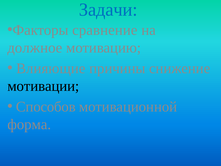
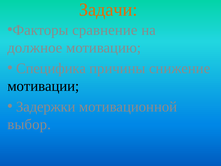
Задачи colour: blue -> orange (108, 10)
Влияющие: Влияющие -> Специфика (51, 68)
Способов: Способов -> Задержки (46, 107)
форма: форма -> выбор (29, 124)
